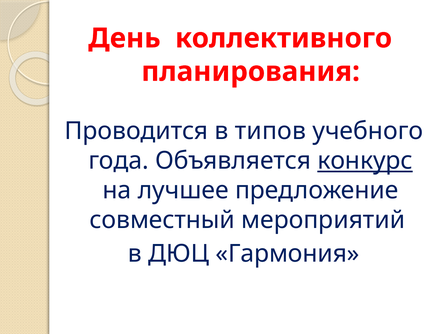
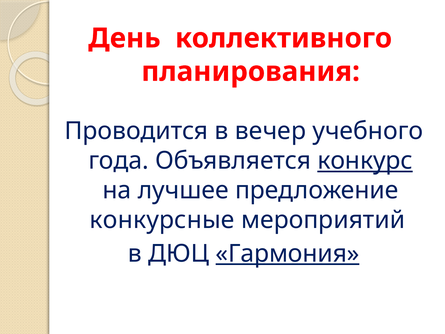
типов: типов -> вечер (271, 131)
совместный: совместный -> конкурсные (162, 220)
Гармония underline: none -> present (288, 253)
